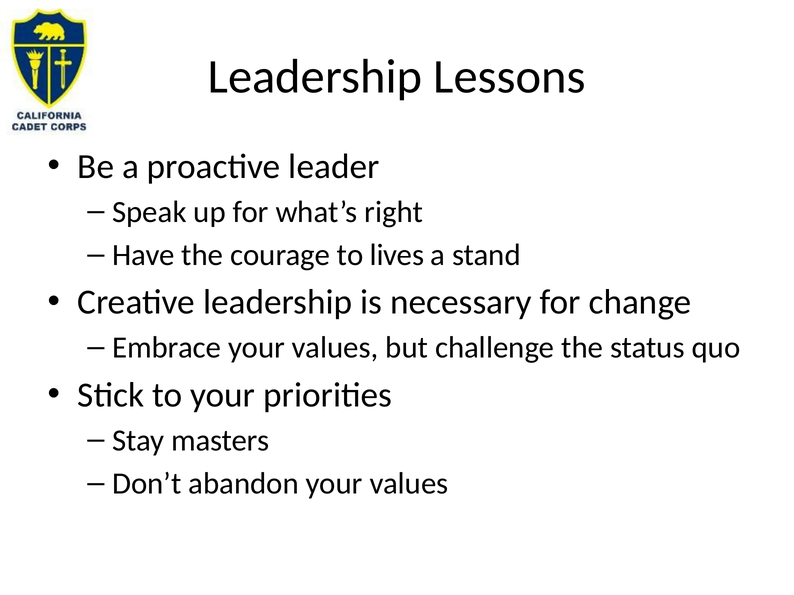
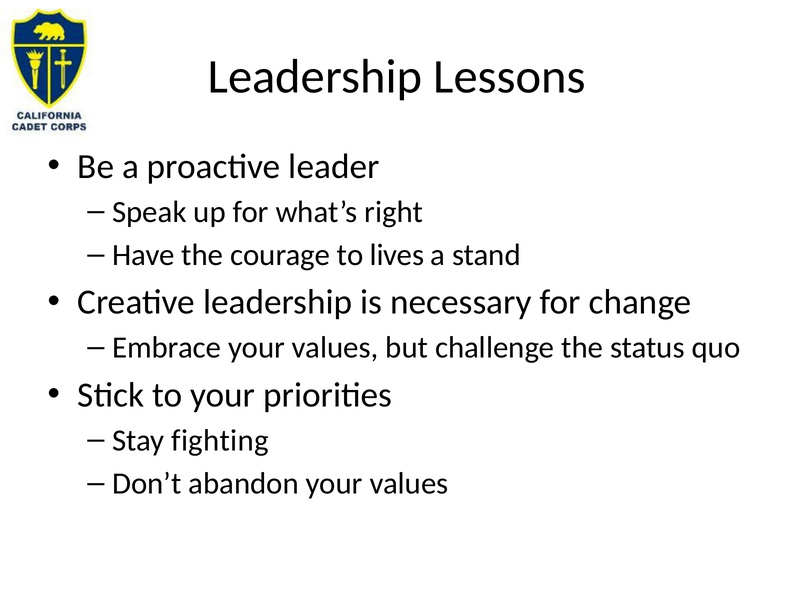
masters: masters -> fighting (220, 441)
